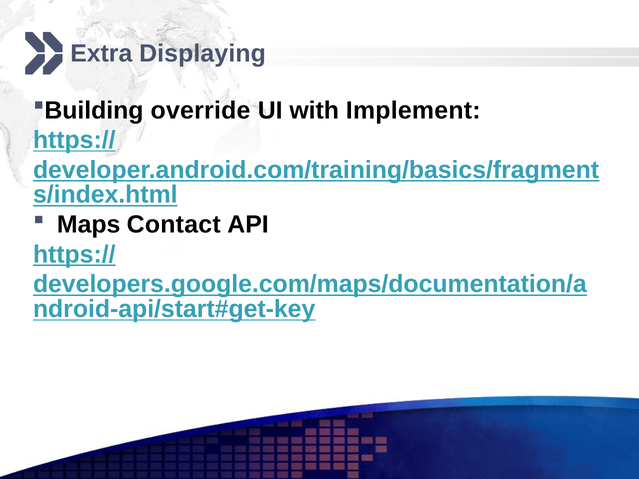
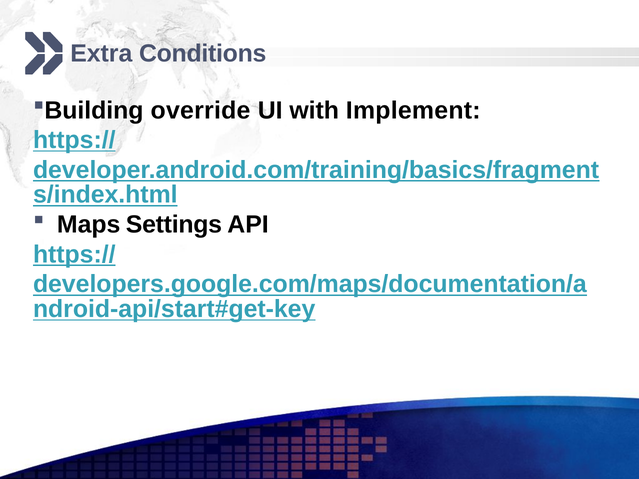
Displaying: Displaying -> Conditions (203, 53)
Contact: Contact -> Settings (174, 225)
